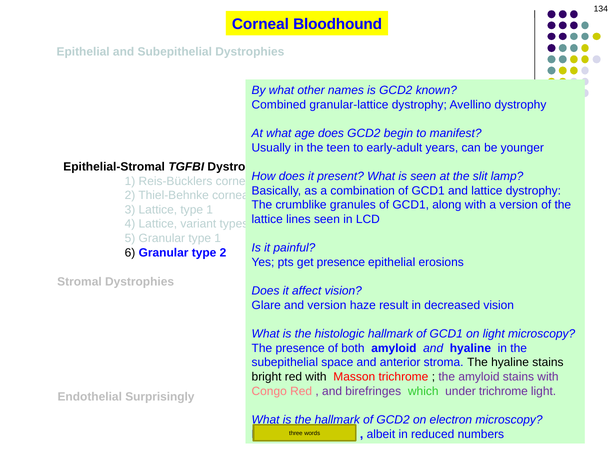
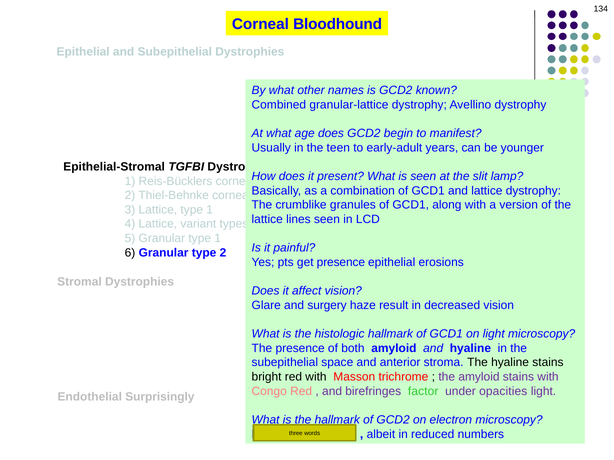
and version: version -> surgery (327, 306)
which: which -> factor (423, 392)
under trichrome: trichrome -> opacities (503, 392)
